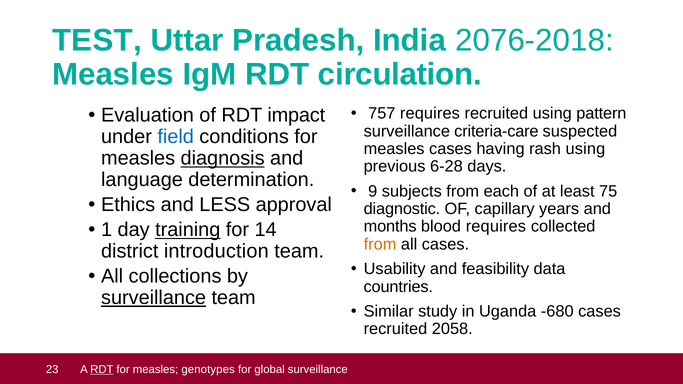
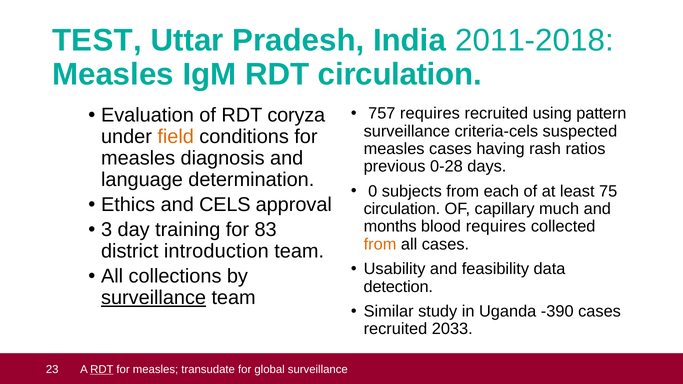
2076-2018: 2076-2018 -> 2011-2018 (535, 40)
impact: impact -> coryza (296, 115)
criteria-care: criteria-care -> criteria-cels (496, 131)
field colour: blue -> orange (176, 137)
rash using: using -> ratios (585, 149)
diagnosis underline: present -> none (223, 158)
6-28: 6-28 -> 0-28 (446, 167)
9: 9 -> 0 (373, 191)
LESS: LESS -> CELS (225, 205)
diagnostic: diagnostic -> circulation (402, 209)
years: years -> much (559, 209)
1: 1 -> 3 (107, 230)
training underline: present -> none (188, 230)
14: 14 -> 83 (266, 230)
countries: countries -> detection (398, 287)
-680: -680 -> -390 (557, 312)
2058: 2058 -> 2033 (452, 329)
genotypes: genotypes -> transudate (208, 370)
